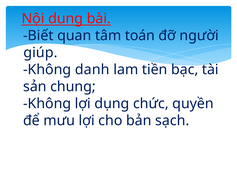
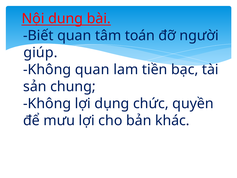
Không danh: danh -> quan (92, 70)
sạch: sạch -> khác (172, 120)
